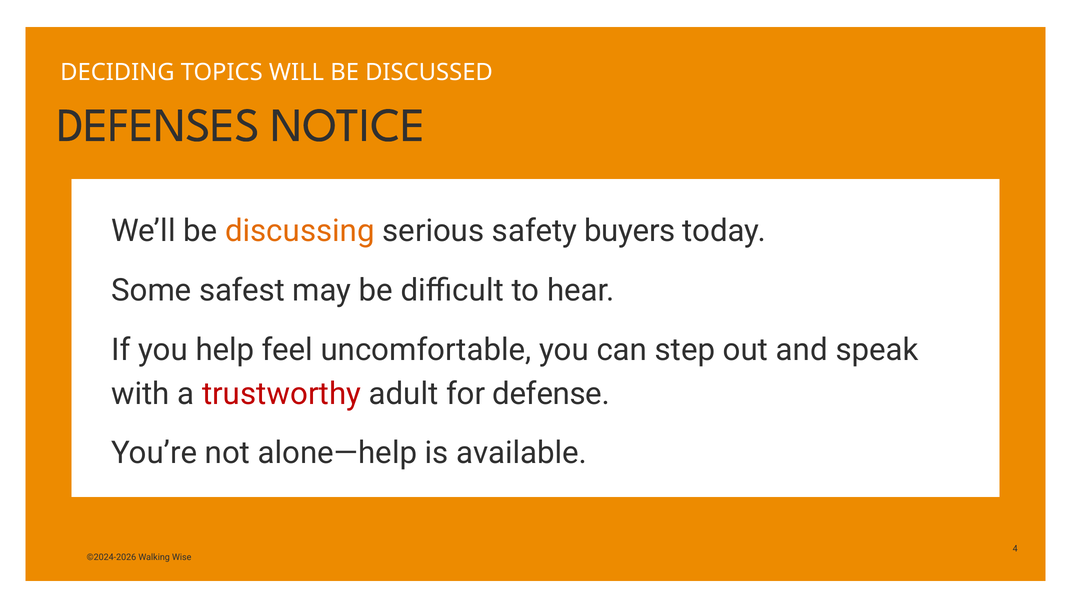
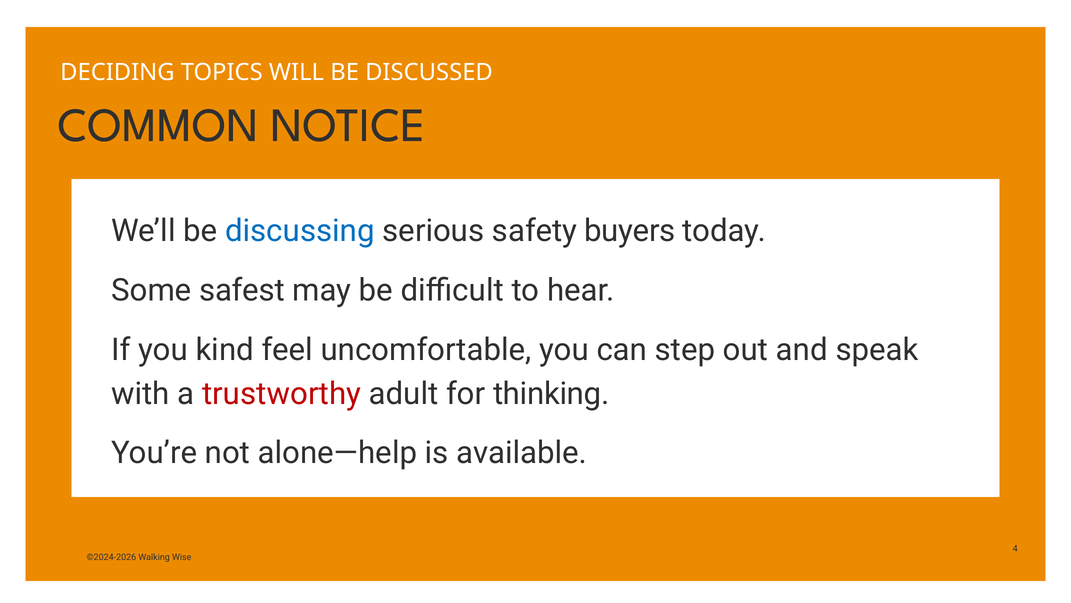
DEFENSES: DEFENSES -> COMMON (158, 125)
discussing colour: orange -> blue (300, 231)
help: help -> kind (225, 350)
defense: defense -> thinking (551, 393)
